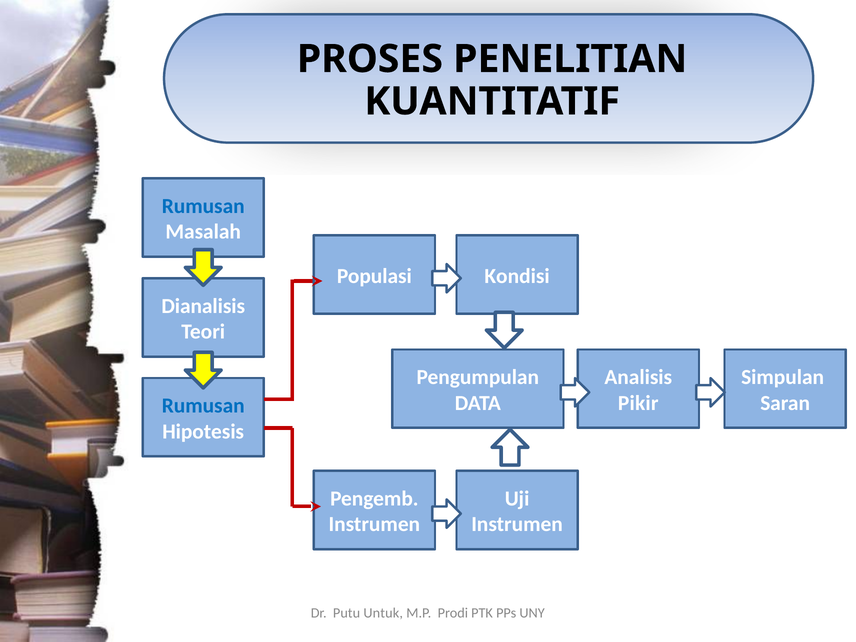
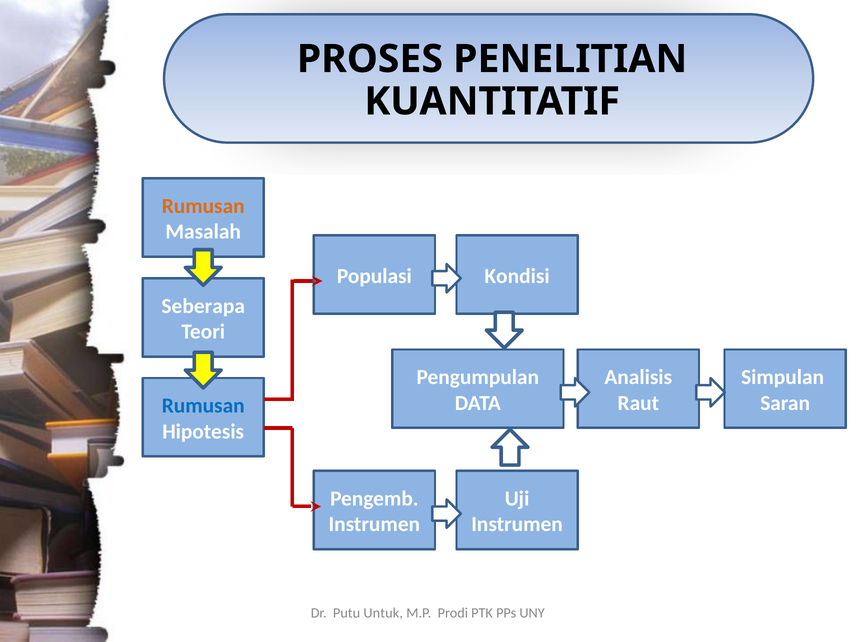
Rumusan colour: blue -> orange (203, 206)
Dianalisis: Dianalisis -> Seberapa (203, 306)
Pikir: Pikir -> Raut (638, 403)
